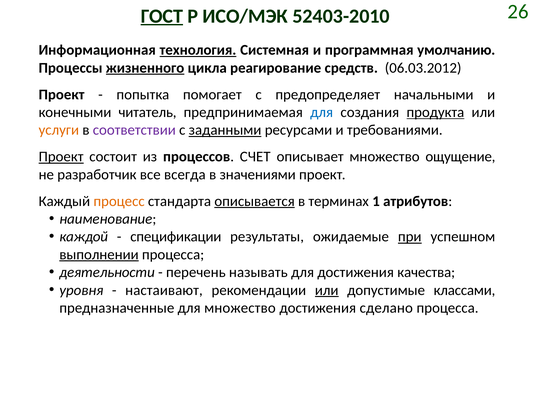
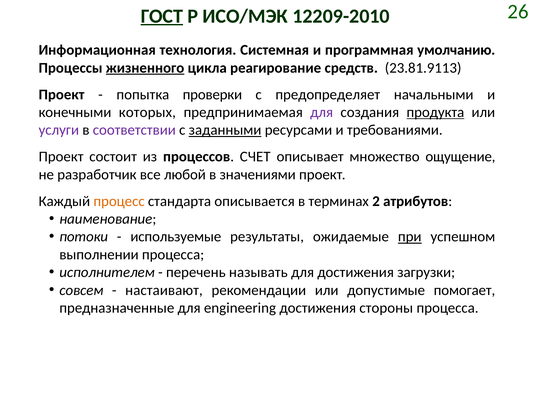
52403-2010: 52403-2010 -> 12209-2010 (341, 16)
технология underline: present -> none (198, 50)
06.03.2012: 06.03.2012 -> 23.81.9113 (423, 68)
помогает: помогает -> проверки (212, 95)
читатель: читатель -> которых (147, 112)
для colour: blue -> purple (322, 112)
услуги colour: orange -> purple (59, 130)
Проект underline: present -> none (61, 157)
всегда: всегда -> любой (185, 175)
описывается underline: present -> none (255, 201)
1: 1 -> 2 (376, 201)
каждой: каждой -> потоки (84, 237)
спецификации: спецификации -> используемые (176, 237)
выполнении underline: present -> none (99, 255)
деятельности: деятельности -> исполнителем (107, 273)
качества: качества -> загрузки (426, 273)
уровня: уровня -> совсем (81, 290)
или underline: present -> none (327, 290)
классами: классами -> помогает (464, 290)
для множество: множество -> engineering (240, 308)
сделано: сделано -> стороны (386, 308)
